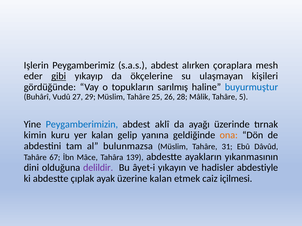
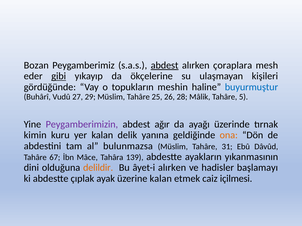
Işlerin: Işlerin -> Bozan (36, 65)
abdest underline: none -> present (165, 65)
sarılmış: sarılmış -> meshin (173, 87)
Peygamberimizin colour: blue -> purple (82, 125)
aklî: aklî -> ağır (162, 125)
gelip: gelip -> delik (127, 135)
delildir colour: purple -> orange (98, 168)
âyet-i yıkayın: yıkayın -> alırken (172, 168)
abdestiyle: abdestiyle -> başlamayı (257, 168)
